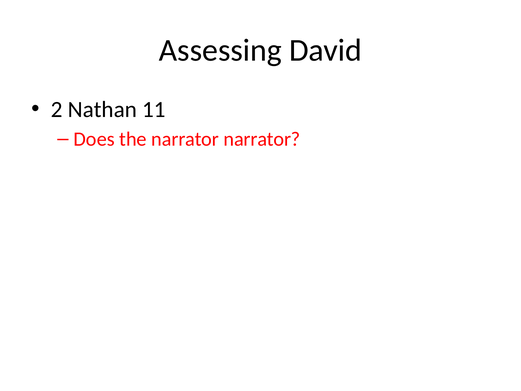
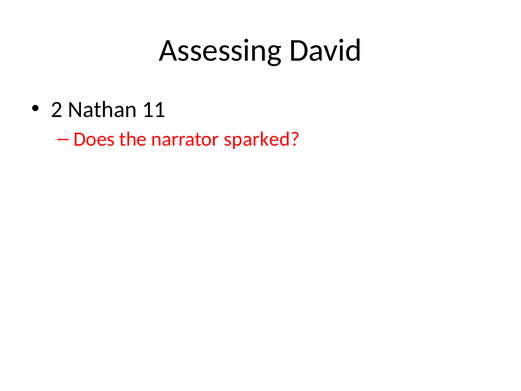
narrator narrator: narrator -> sparked (262, 139)
